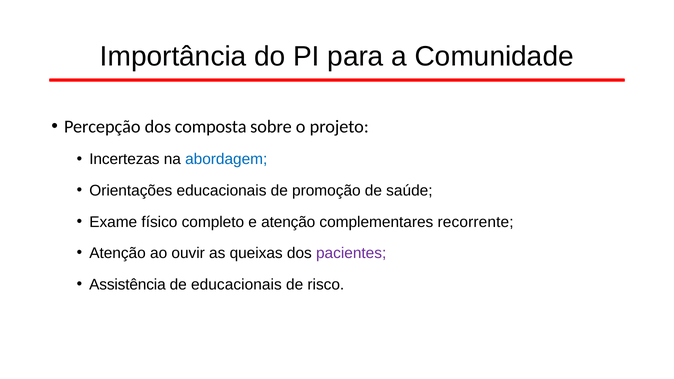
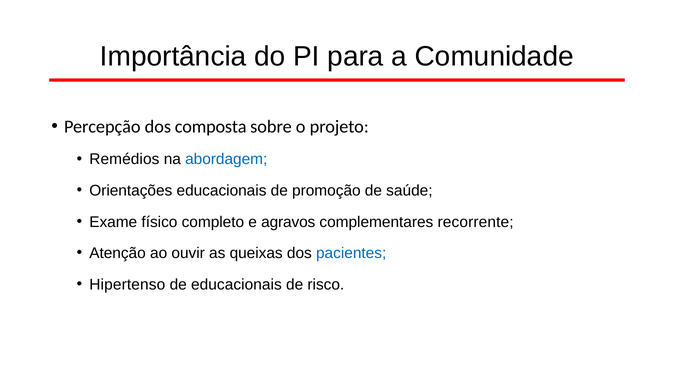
Incertezas: Incertezas -> Remédios (124, 159)
e atenção: atenção -> agravos (288, 222)
pacientes colour: purple -> blue (351, 253)
Assistência: Assistência -> Hipertenso (127, 285)
